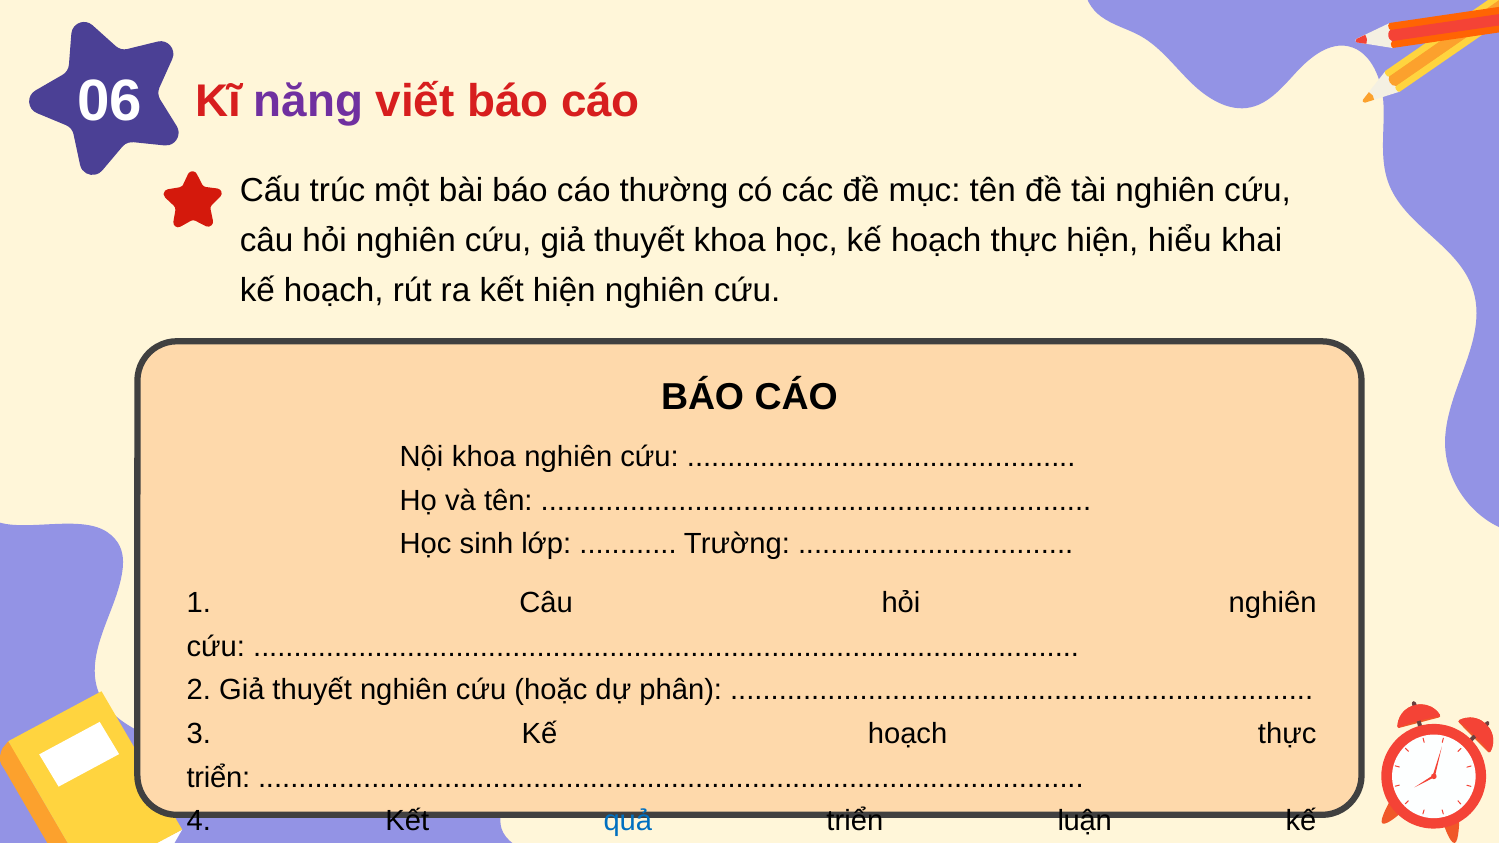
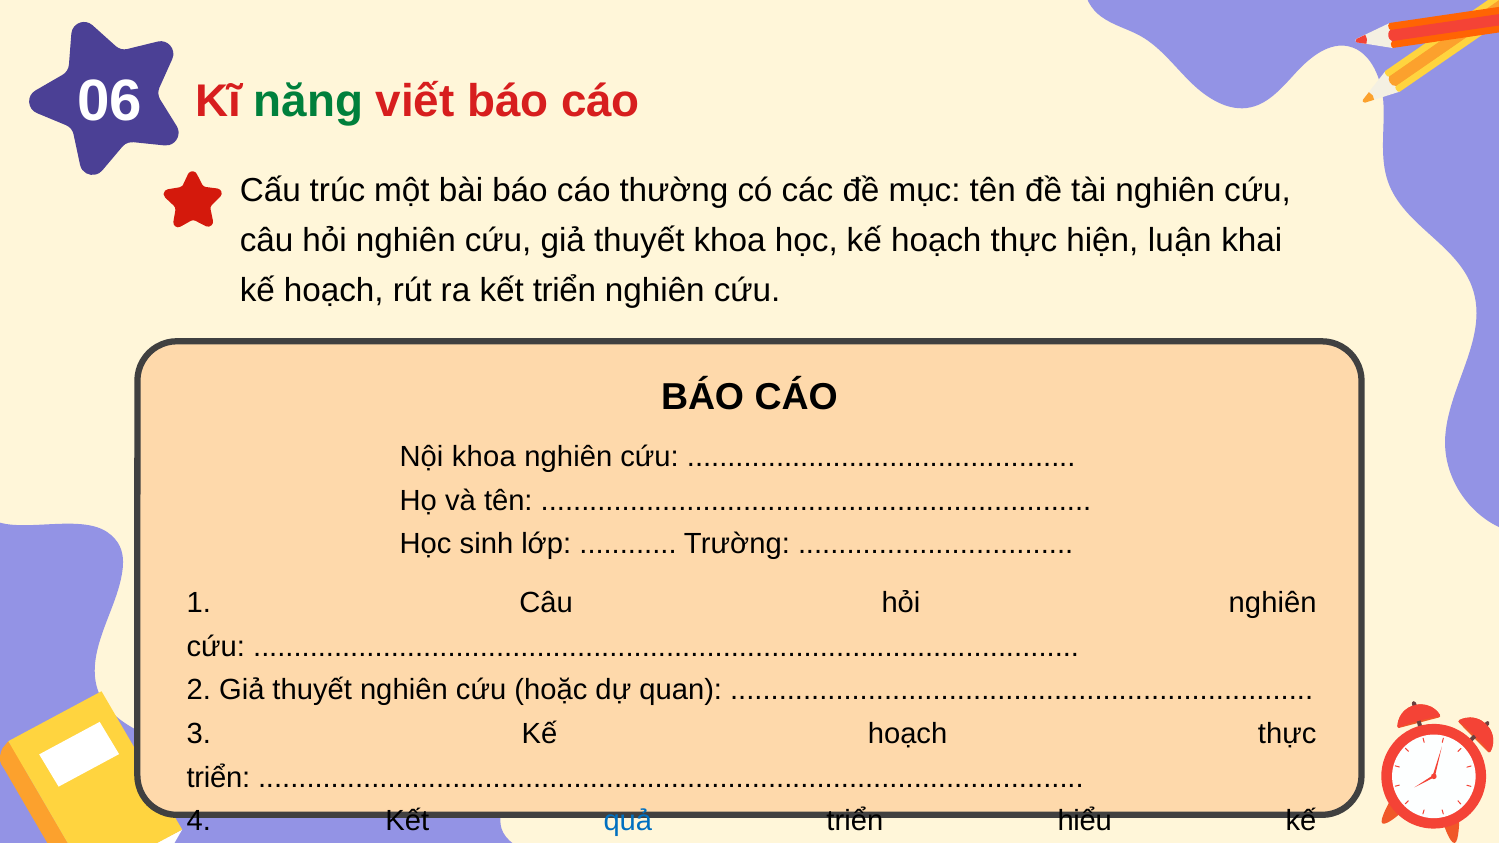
năng colour: purple -> green (309, 102)
hiện hiểu: hiểu -> luận (1180, 241)
kết hiện: hiện -> triển (564, 290)
phân: phân -> quan (681, 690)
triển luận: luận -> hiểu (1085, 821)
